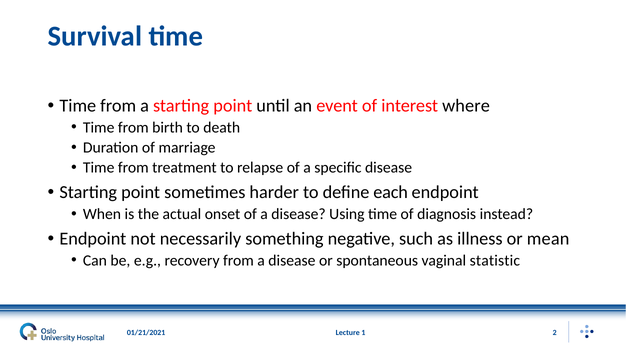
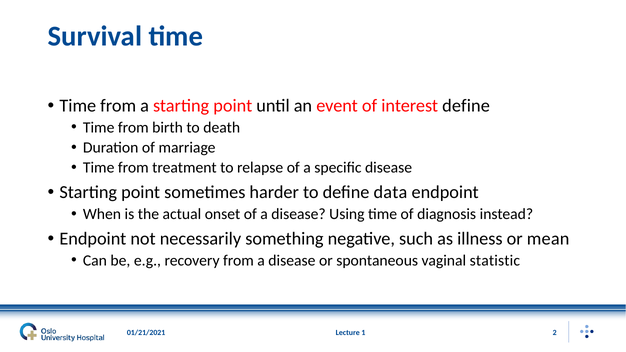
interest where: where -> define (466, 106)
each: each -> data (390, 193)
